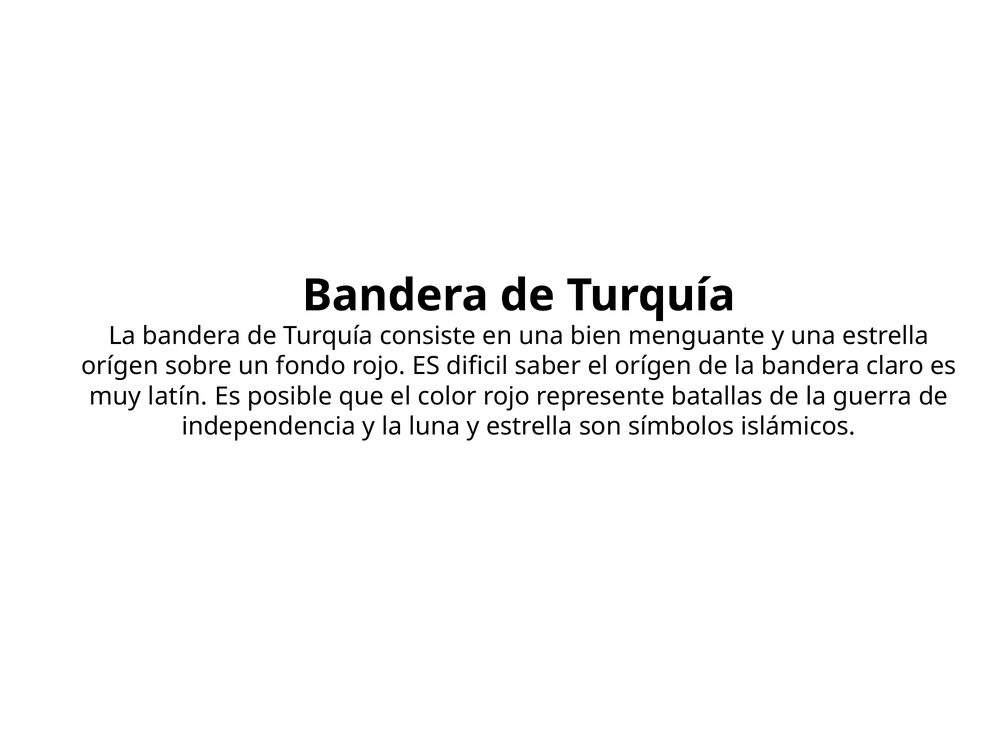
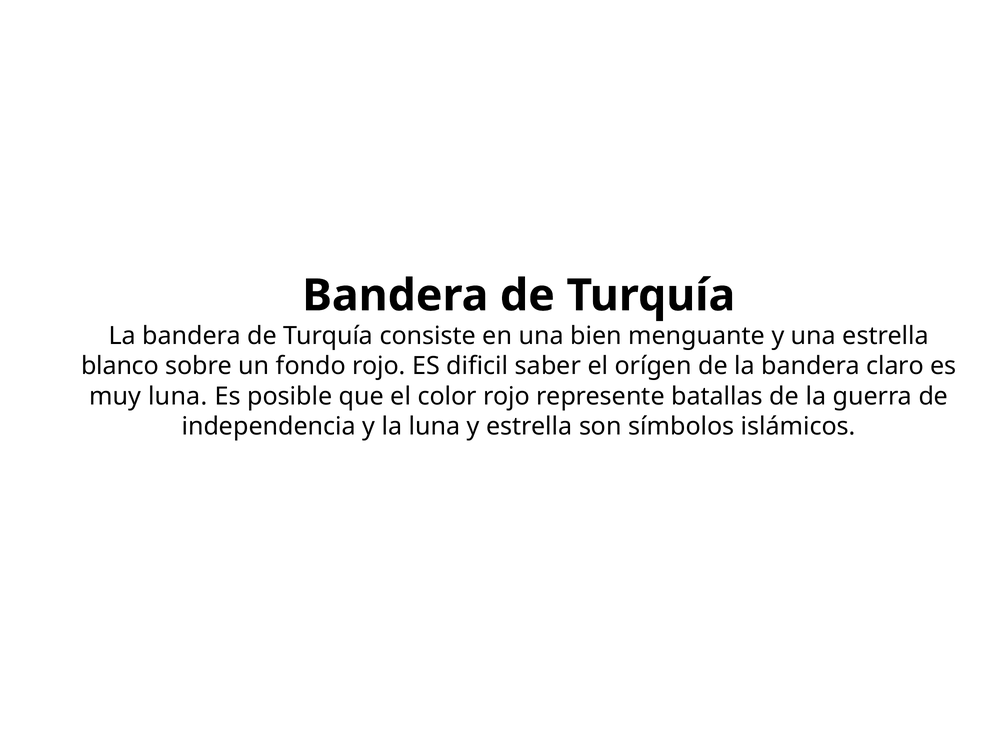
orígen: orígen -> blanco (120, 366)
muy latín: latín -> luna (178, 396)
